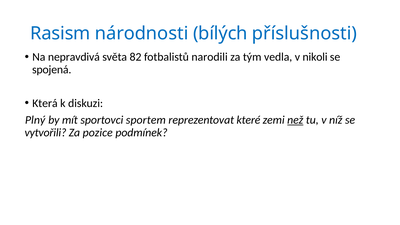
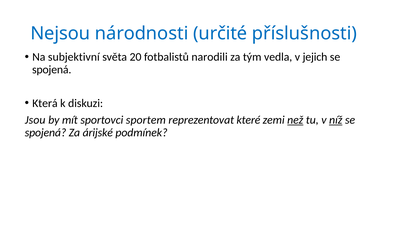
Rasism: Rasism -> Nejsou (60, 34)
bílých: bílých -> určité (220, 34)
nepravdivá: nepravdivá -> subjektivní (74, 57)
82: 82 -> 20 (136, 57)
nikoli: nikoli -> jejich (315, 57)
Plný: Plný -> Jsou (35, 120)
níž underline: none -> present (336, 120)
vytvořili: vytvořili -> spojená (46, 133)
pozice: pozice -> árijské (98, 133)
